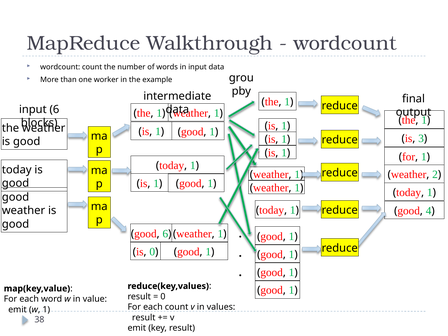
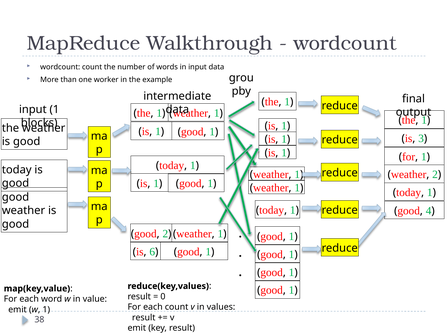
input 6: 6 -> 1 (54, 109)
6: 6 -> 2 (165, 234)
0: 0 -> 6 (152, 252)
